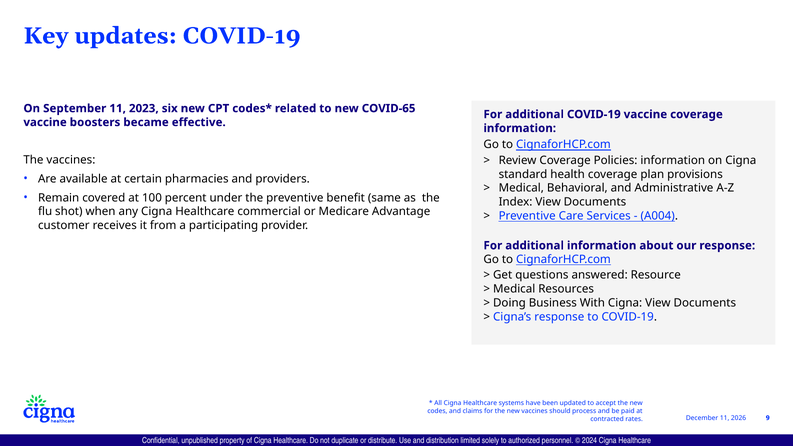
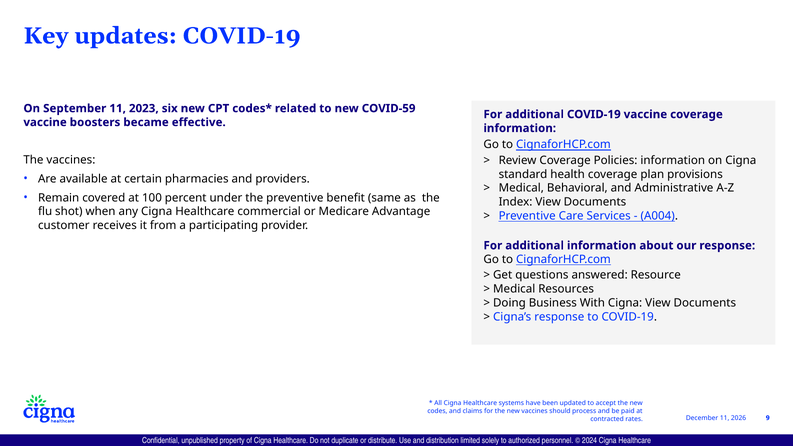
COVID-65: COVID-65 -> COVID-59 (389, 108)
